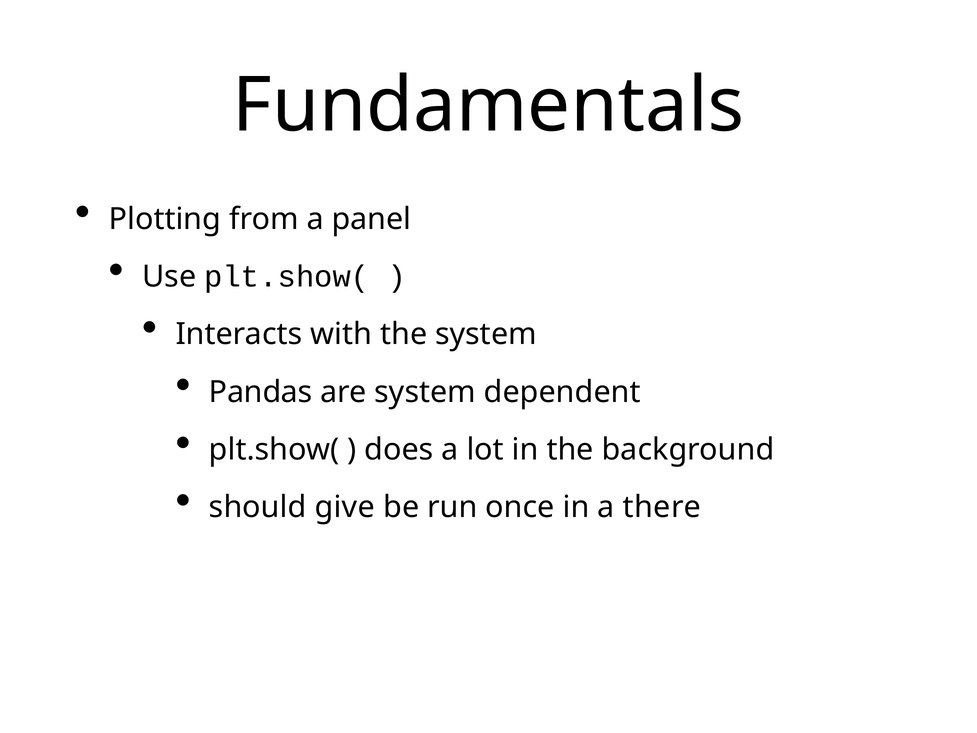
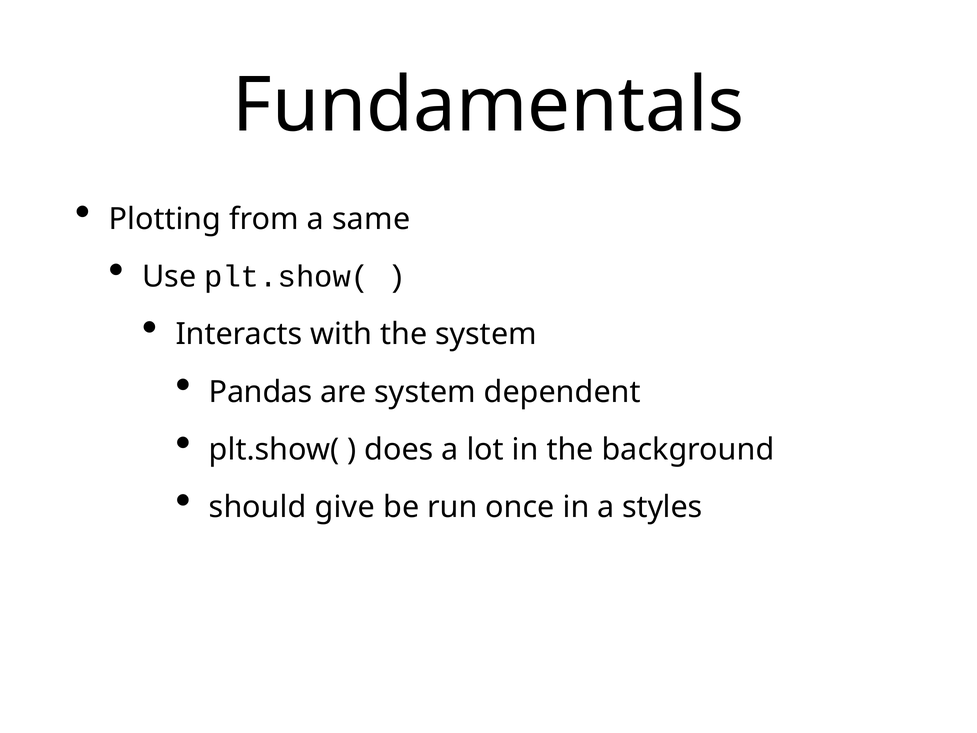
panel: panel -> same (371, 219)
there: there -> styles (662, 507)
